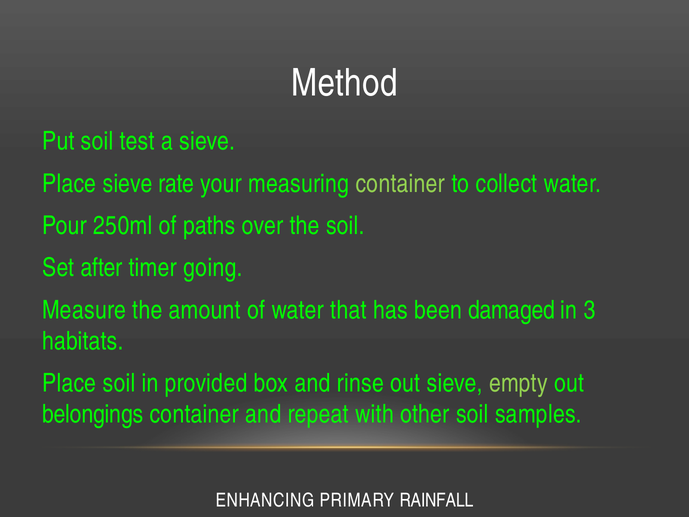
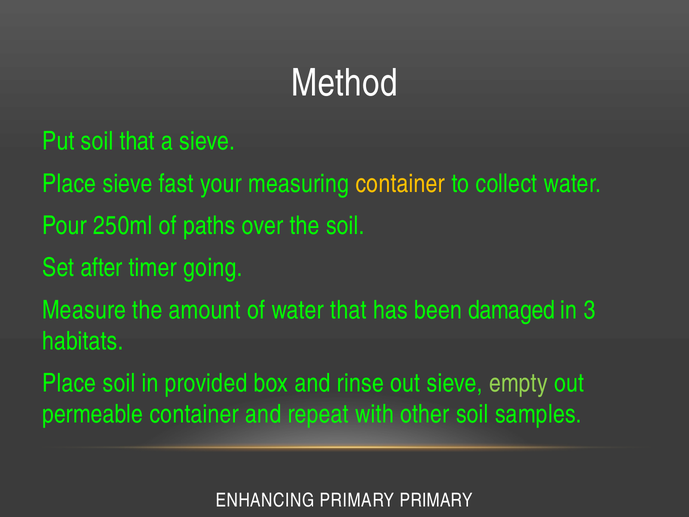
soil test: test -> that (137, 141)
rate: rate -> fast (176, 183)
container colour: light green -> yellow (400, 183)
belongings: belongings -> permeable (93, 414)
PRIMARY RAINFALL: RAINFALL -> PRIMARY (436, 500)
